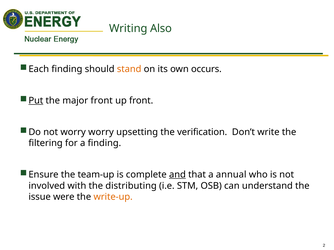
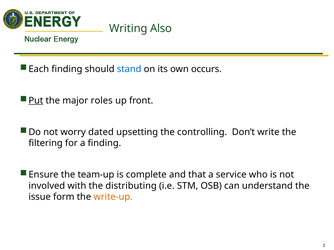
stand colour: orange -> blue (129, 69)
major front: front -> roles (102, 101)
worry worry: worry -> dated (101, 132)
verification: verification -> controlling (202, 132)
and underline: present -> none (177, 175)
annual: annual -> service (231, 175)
were: were -> form (64, 197)
